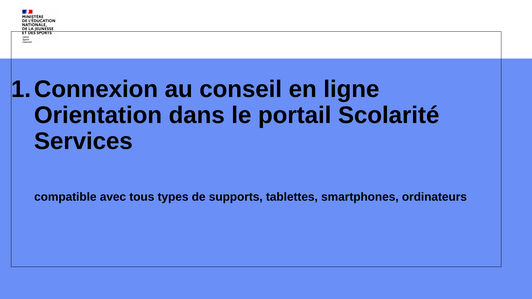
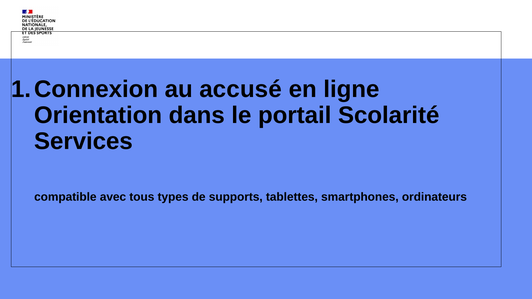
conseil: conseil -> accusé (241, 89)
